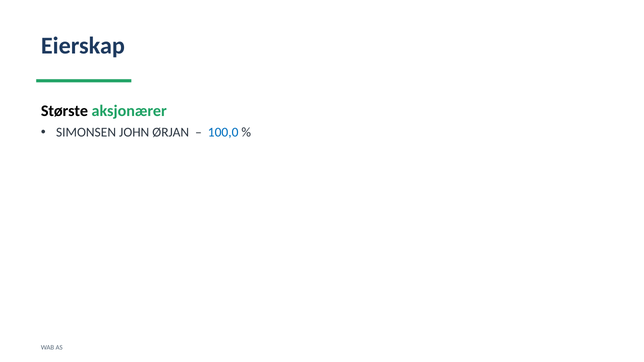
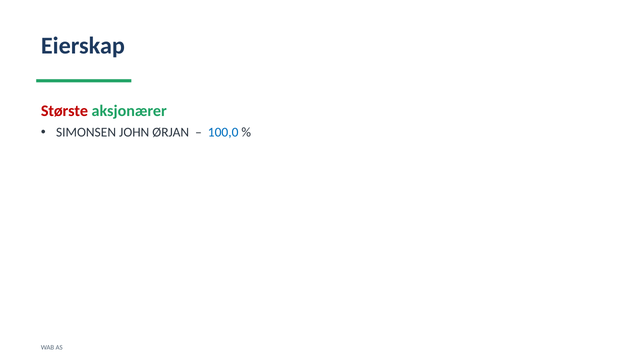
Største colour: black -> red (65, 111)
